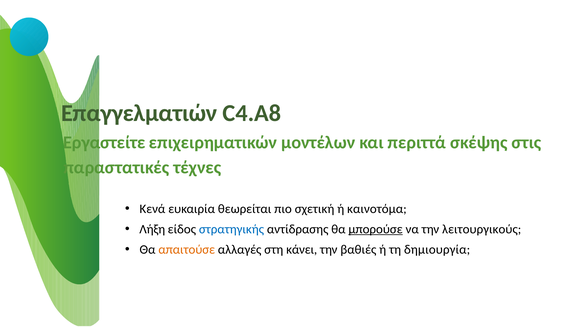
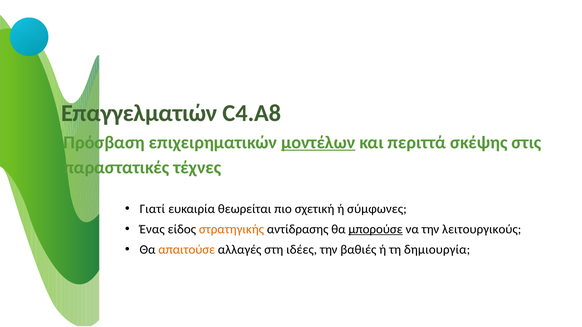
Εργαστείτε: Εργαστείτε -> Πρόσβαση (104, 143)
μοντέλων underline: none -> present (318, 143)
Κενά: Κενά -> Γιατί (152, 209)
καινοτόμα: καινοτόμα -> σύμφωνες (377, 209)
Λήξη: Λήξη -> Ένας (152, 229)
στρατηγικής colour: blue -> orange (231, 229)
κάνει: κάνει -> ιδέες (302, 250)
